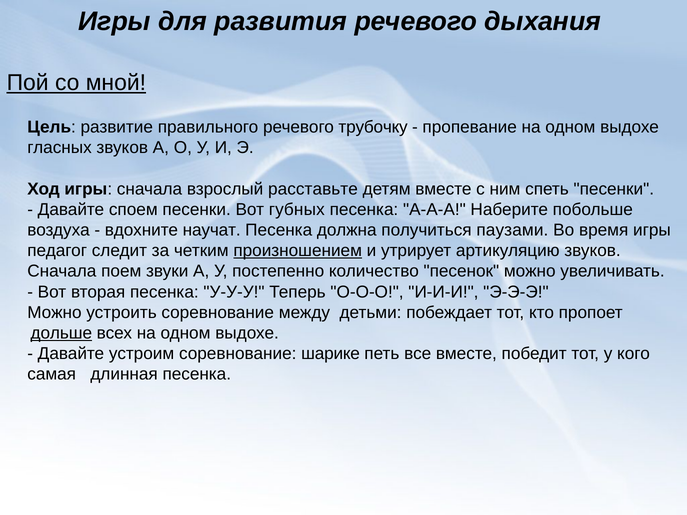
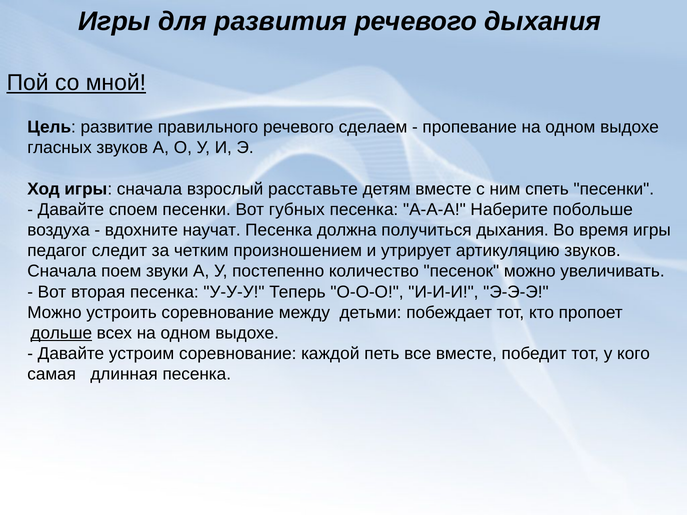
трубочку: трубочку -> сделаем (373, 127)
получиться паузами: паузами -> дыхания (513, 230)
произношением underline: present -> none (298, 251)
шарике: шарике -> каждой (330, 354)
